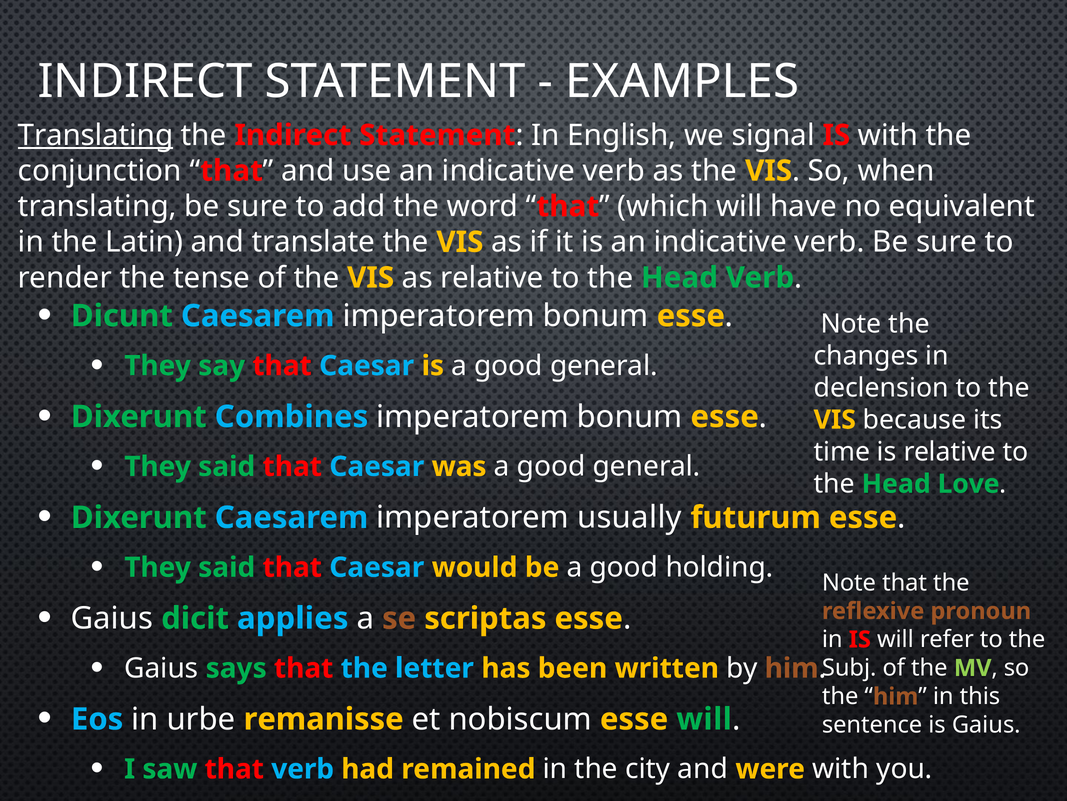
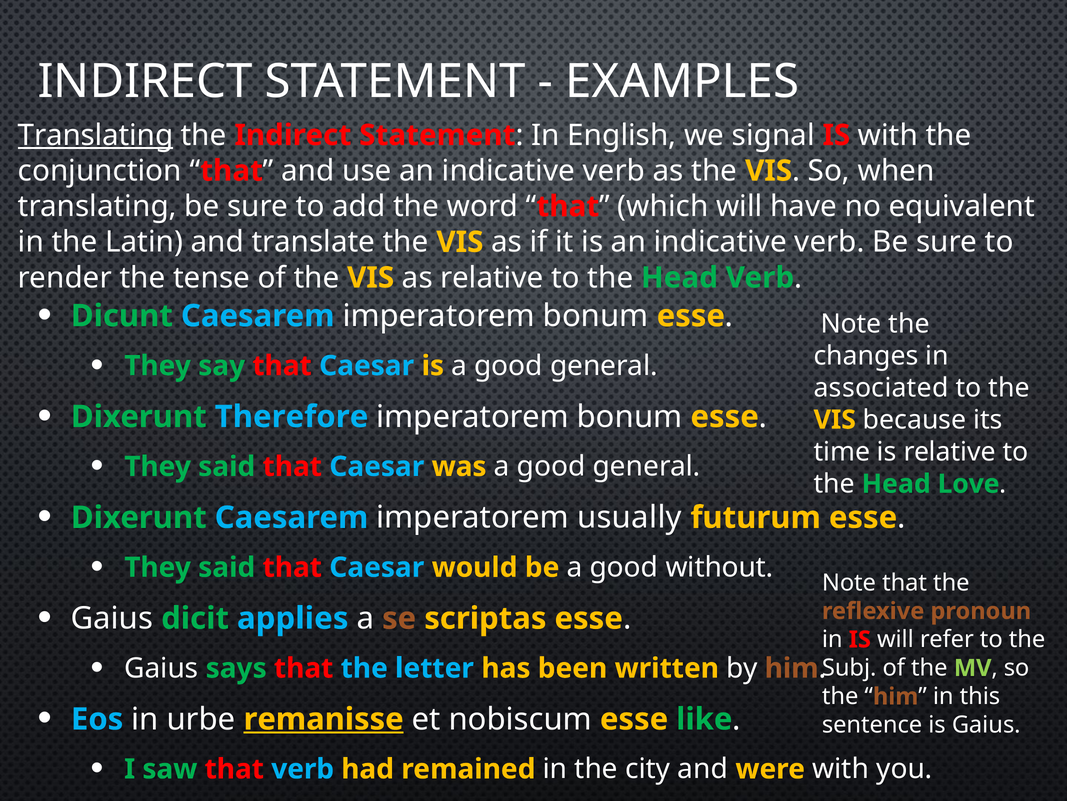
declension: declension -> associated (881, 387)
Combines: Combines -> Therefore (292, 416)
holding: holding -> without (719, 567)
remanisse underline: none -> present (324, 719)
esse will: will -> like (704, 719)
